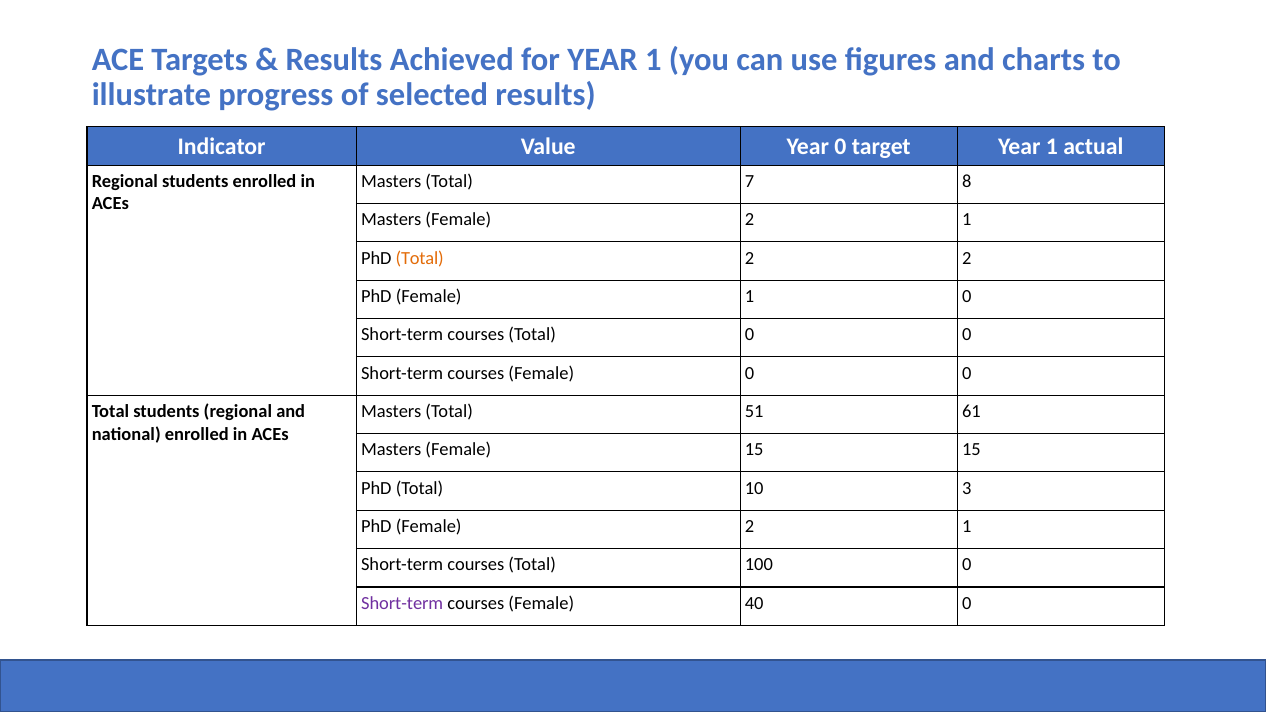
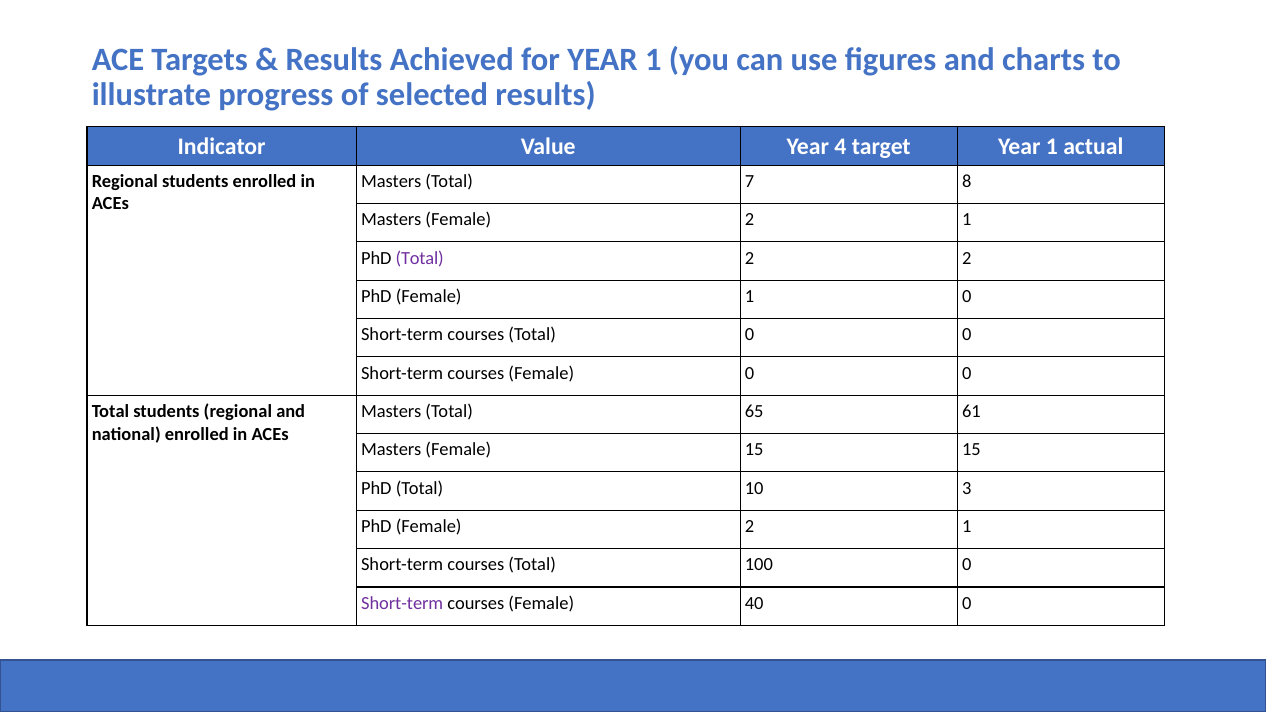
Year 0: 0 -> 4 (840, 146)
Total colour: orange -> purple (420, 258)
51: 51 -> 65 (754, 412)
